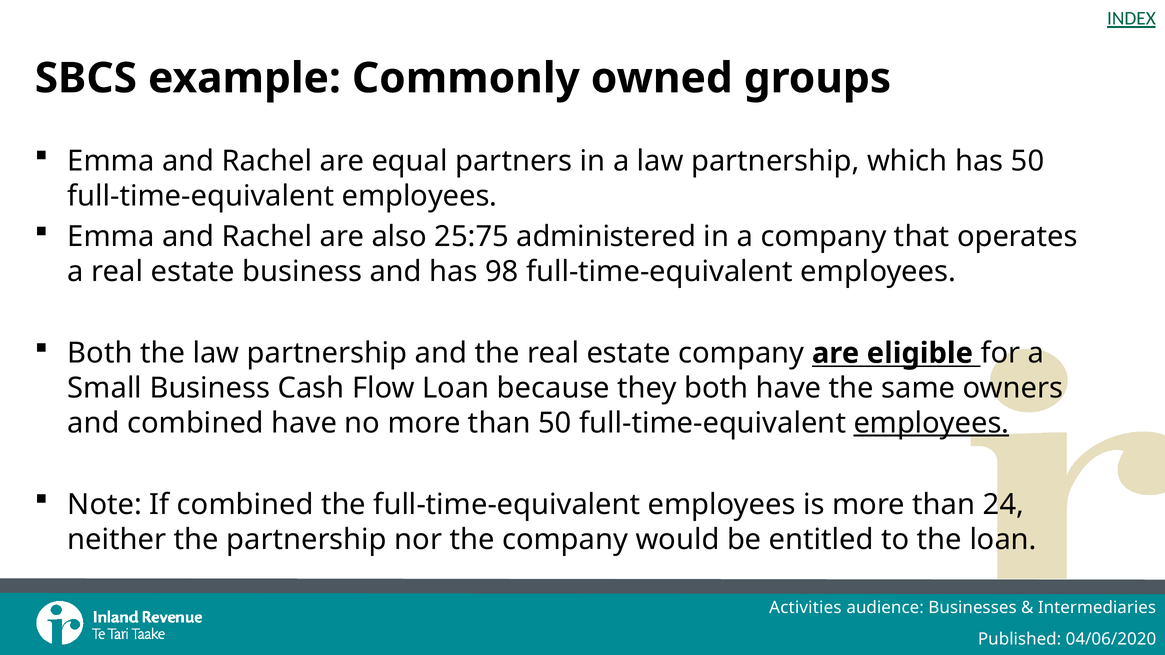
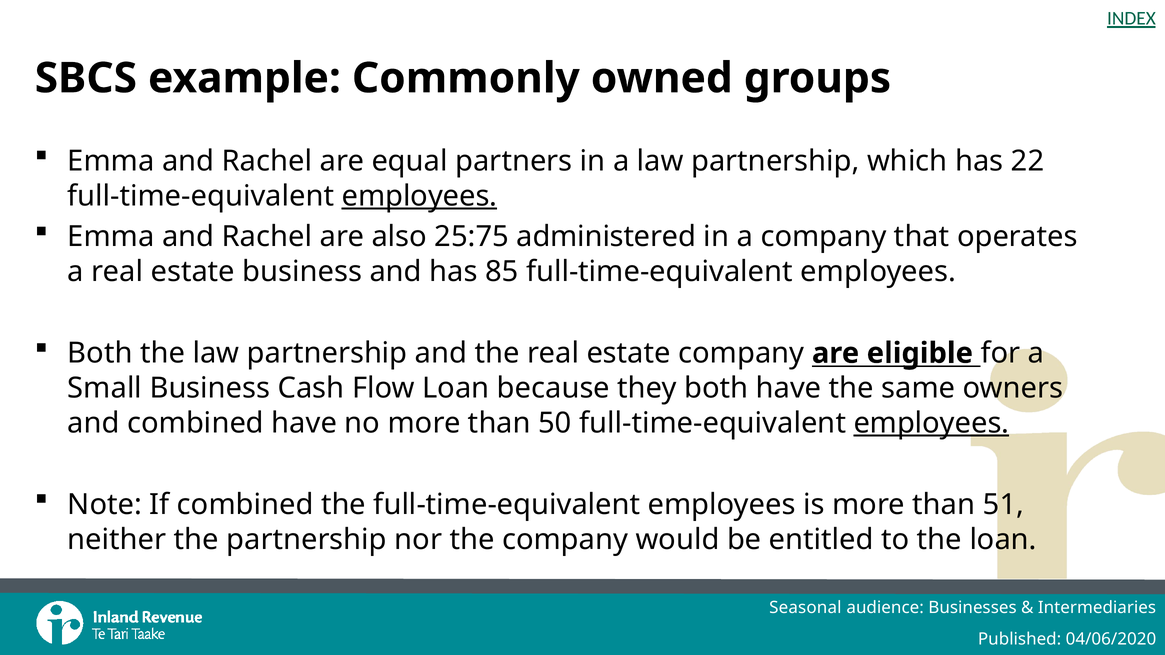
has 50: 50 -> 22 (1028, 161)
employees underline: none -> present (419, 196)
98: 98 -> 85 (502, 272)
24: 24 -> 51 (1003, 505)
Activities: Activities -> Seasonal (805, 608)
